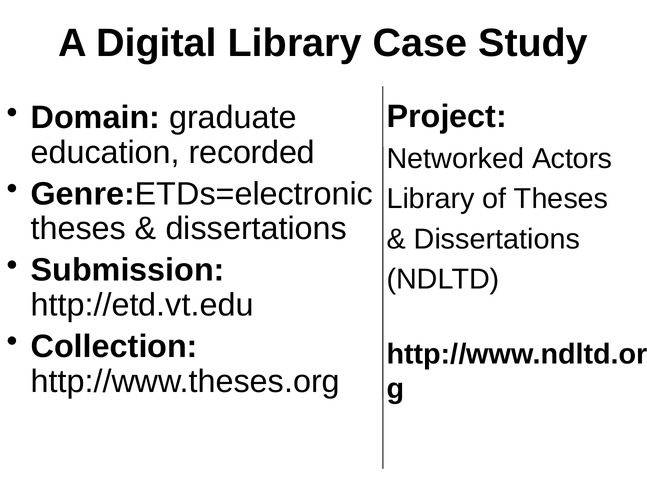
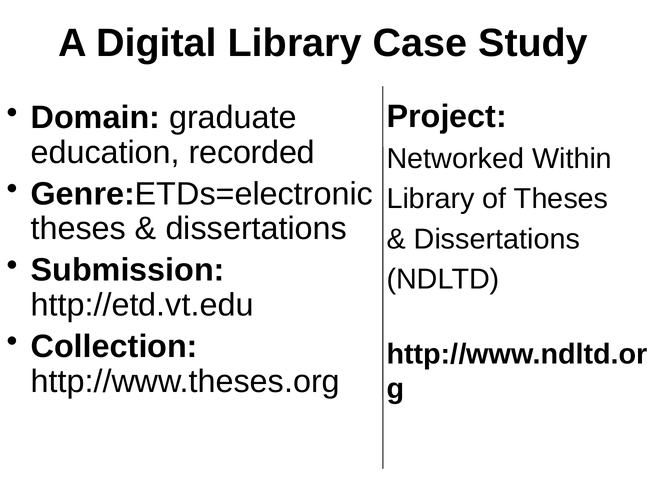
Actors: Actors -> Within (572, 159)
